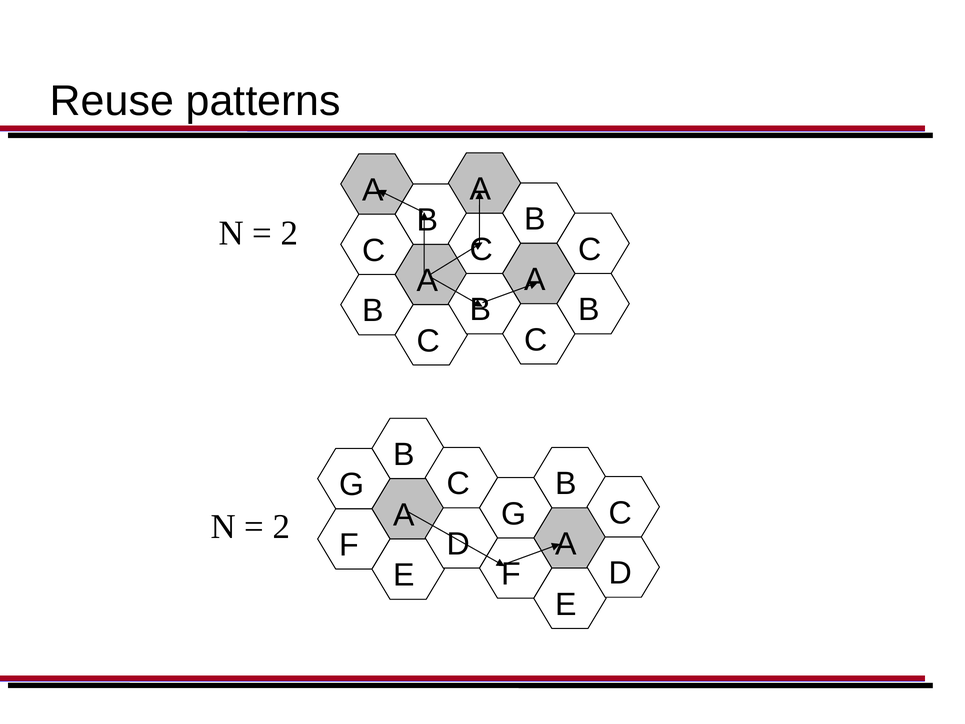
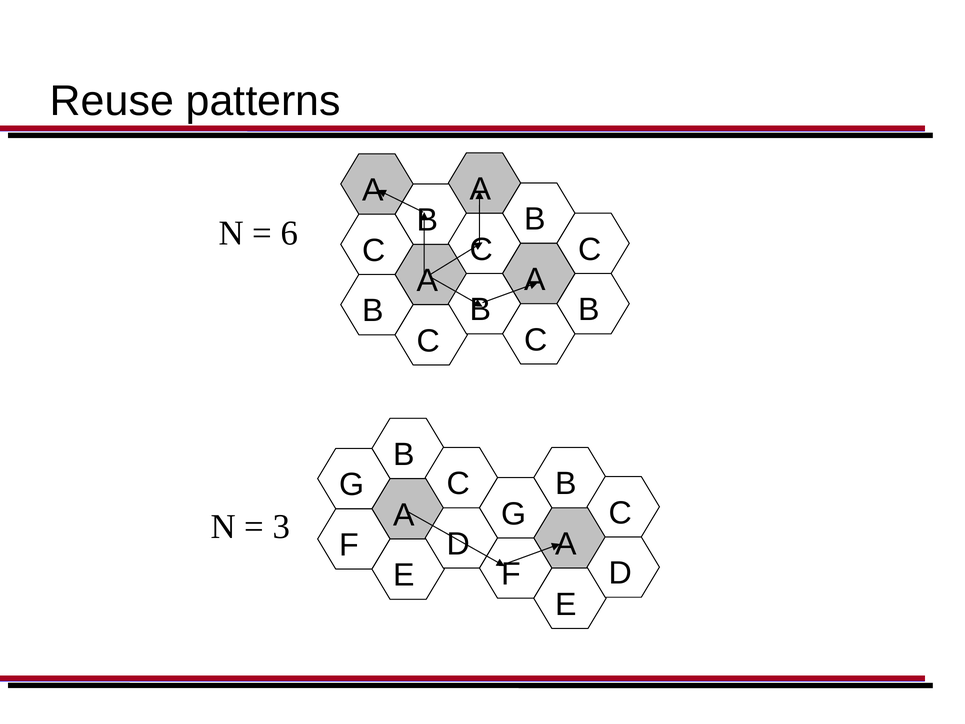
2: 2 -> 6 (289, 233)
2: 2 -> 3 (281, 527)
